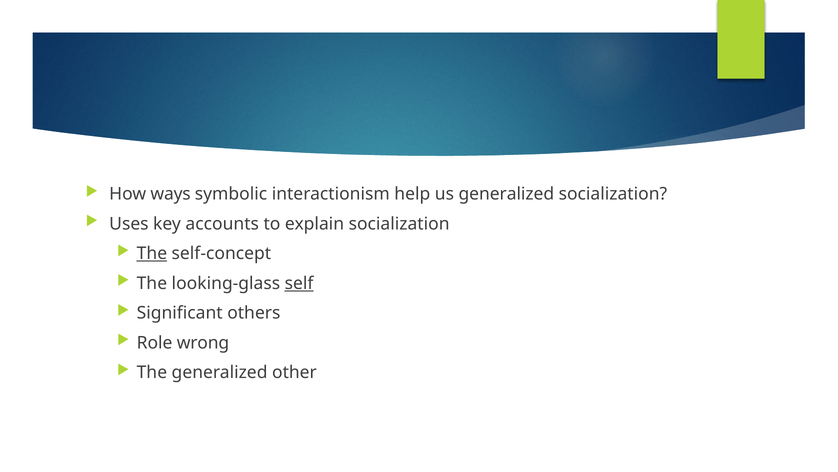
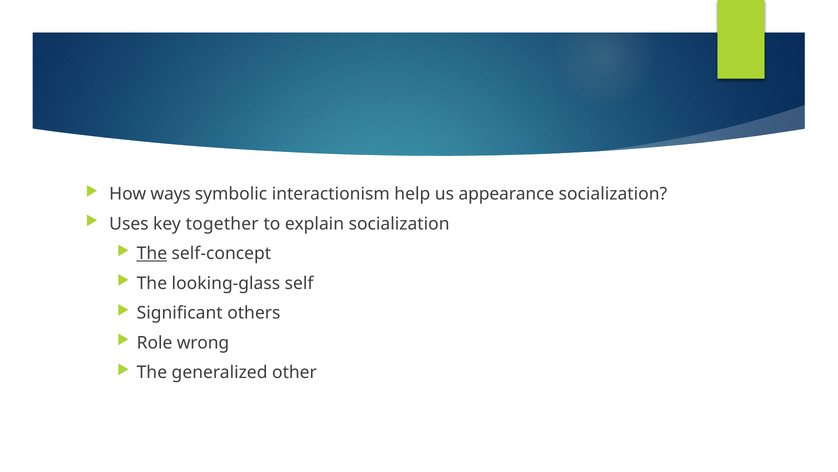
us generalized: generalized -> appearance (506, 194)
accounts: accounts -> together (222, 224)
self underline: present -> none (299, 283)
